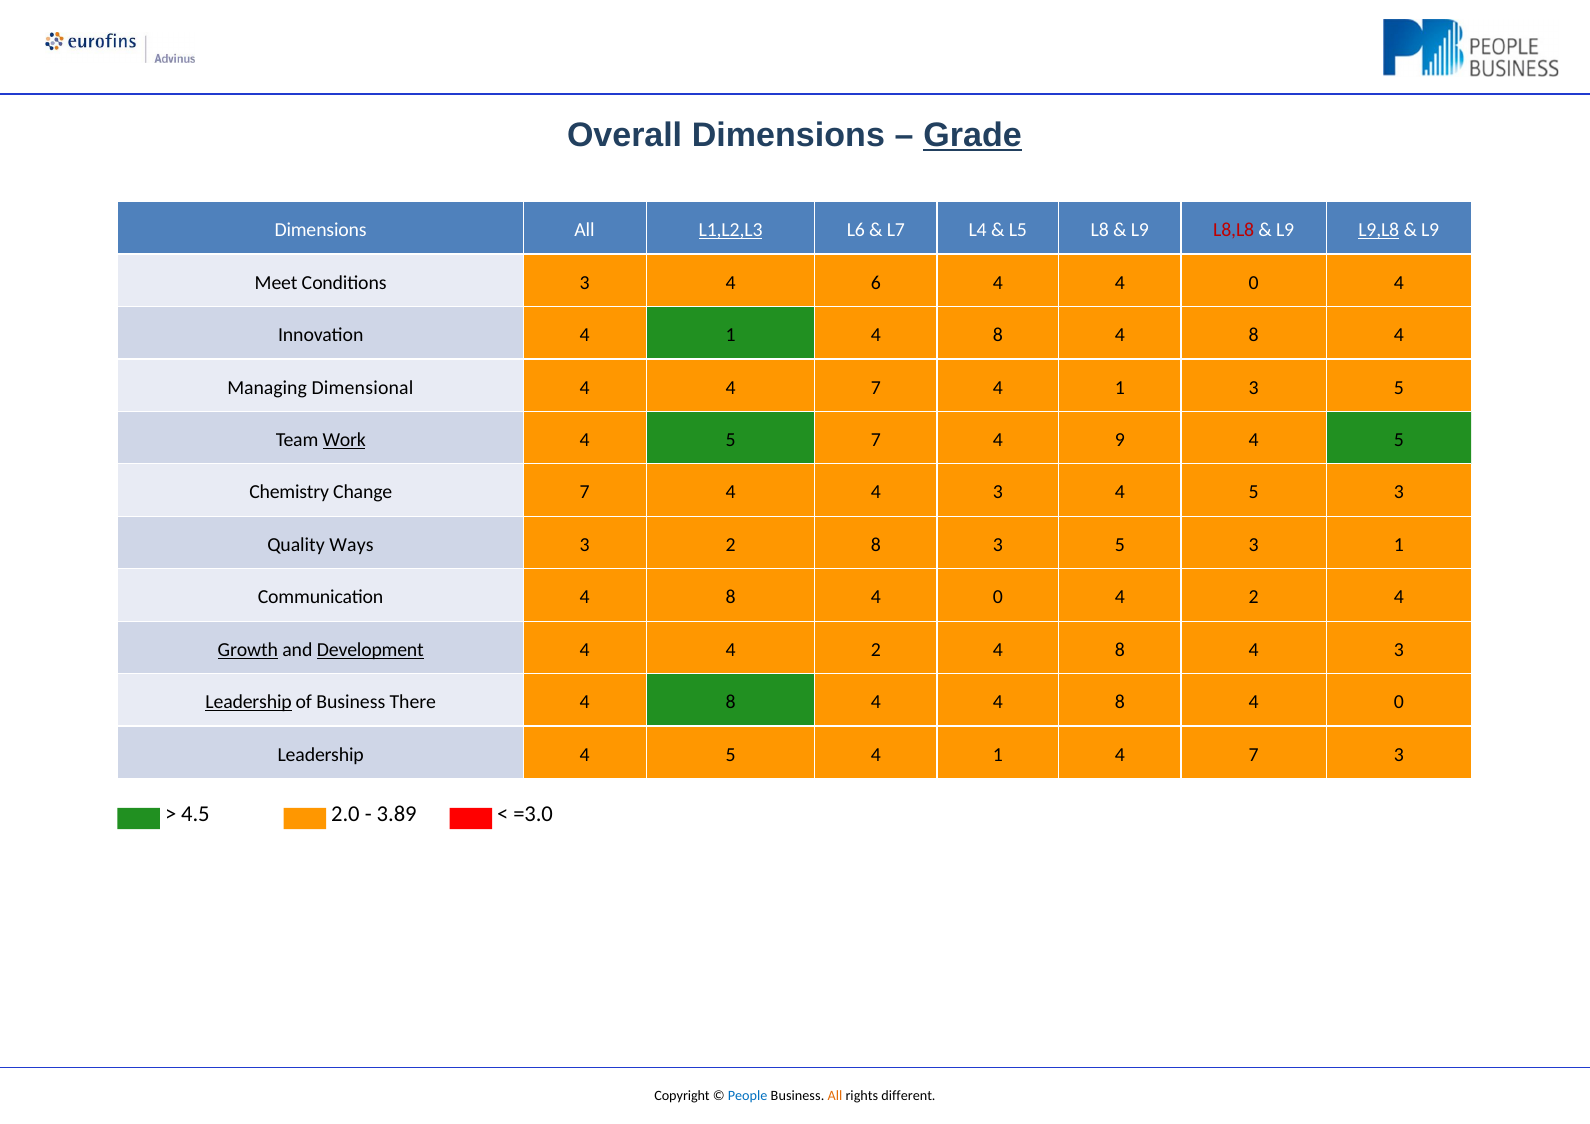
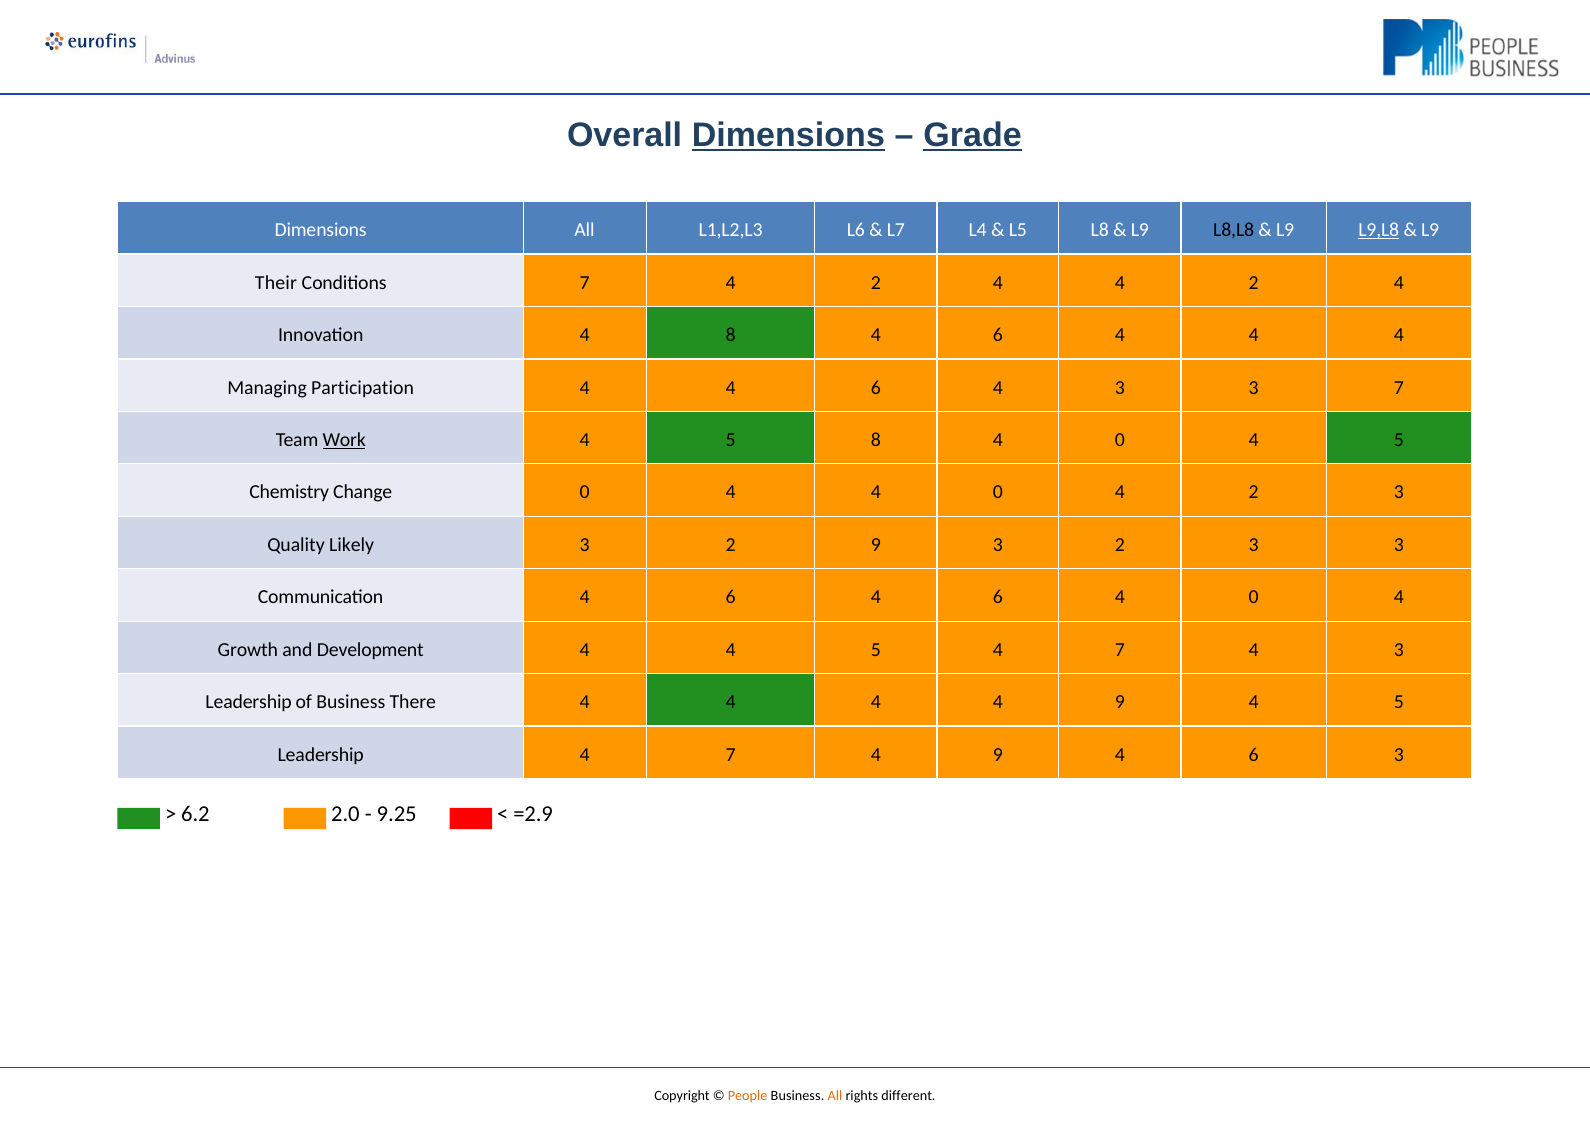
Dimensions underline: none -> present (788, 135)
L1,L2,L3 underline: present -> none (731, 230)
L8,L8 colour: red -> black (1234, 230)
Meet: Meet -> Their (276, 283)
Conditions 3: 3 -> 7 (585, 283)
6: 6 -> 2 (876, 283)
4 4 0: 0 -> 2 (1254, 283)
Innovation 4 1: 1 -> 8 (731, 335)
8: 8 -> 6 (998, 335)
8: 8 -> 4 (1254, 335)
Dimensional: Dimensional -> Participation (363, 388)
4 4 7: 7 -> 6 (876, 388)
1: 1 -> 3 (1120, 388)
5: 5 -> 7 (1399, 388)
5 7: 7 -> 8 (876, 440)
9: 9 -> 0 (1120, 440)
Change 7: 7 -> 0 (585, 493)
4 4 3: 3 -> 0 (998, 493)
5: 5 -> 2 (1254, 493)
Ways: Ways -> Likely (352, 545)
2 8: 8 -> 9 (876, 545)
5: 5 -> 2 (1120, 545)
1: 1 -> 3 (1399, 545)
Communication 4 8: 8 -> 6 (731, 598)
0: 0 -> 6 (998, 598)
2: 2 -> 0 (1254, 598)
Growth underline: present -> none (248, 650)
Development underline: present -> none (370, 650)
4 4 2: 2 -> 5 (876, 650)
8: 8 -> 7 (1120, 650)
Leadership underline: present -> none (249, 702)
8: 8 -> 4 (731, 702)
4 4 8: 8 -> 9 (1120, 702)
0: 0 -> 5 (1399, 702)
Leadership 4 5: 5 -> 7 (731, 755)
1: 1 -> 9 (998, 755)
7: 7 -> 6 (1254, 755)
4.5: 4.5 -> 6.2 (195, 815)
3.89: 3.89 -> 9.25 (397, 815)
=3.0: =3.0 -> =2.9 (533, 815)
People colour: blue -> orange (748, 1097)
